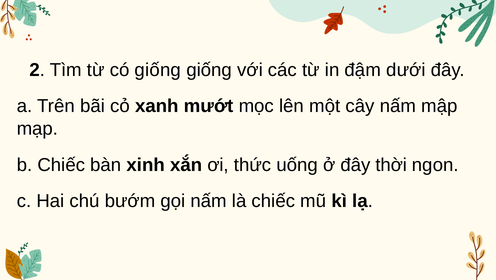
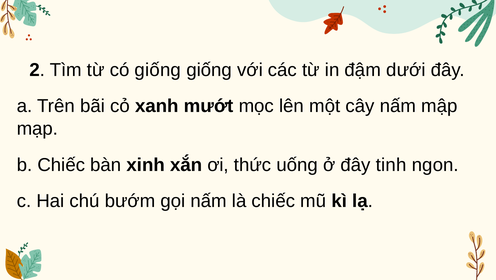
thời: thời -> tinh (391, 165)
